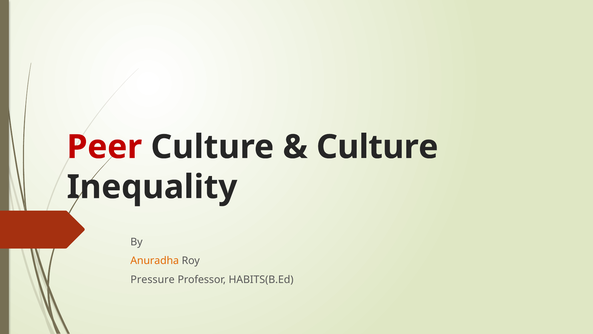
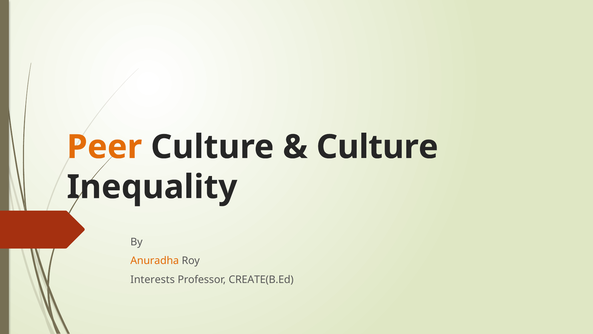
Peer colour: red -> orange (104, 147)
Pressure: Pressure -> Interests (153, 279)
HABITS(B.Ed: HABITS(B.Ed -> CREATE(B.Ed (261, 279)
